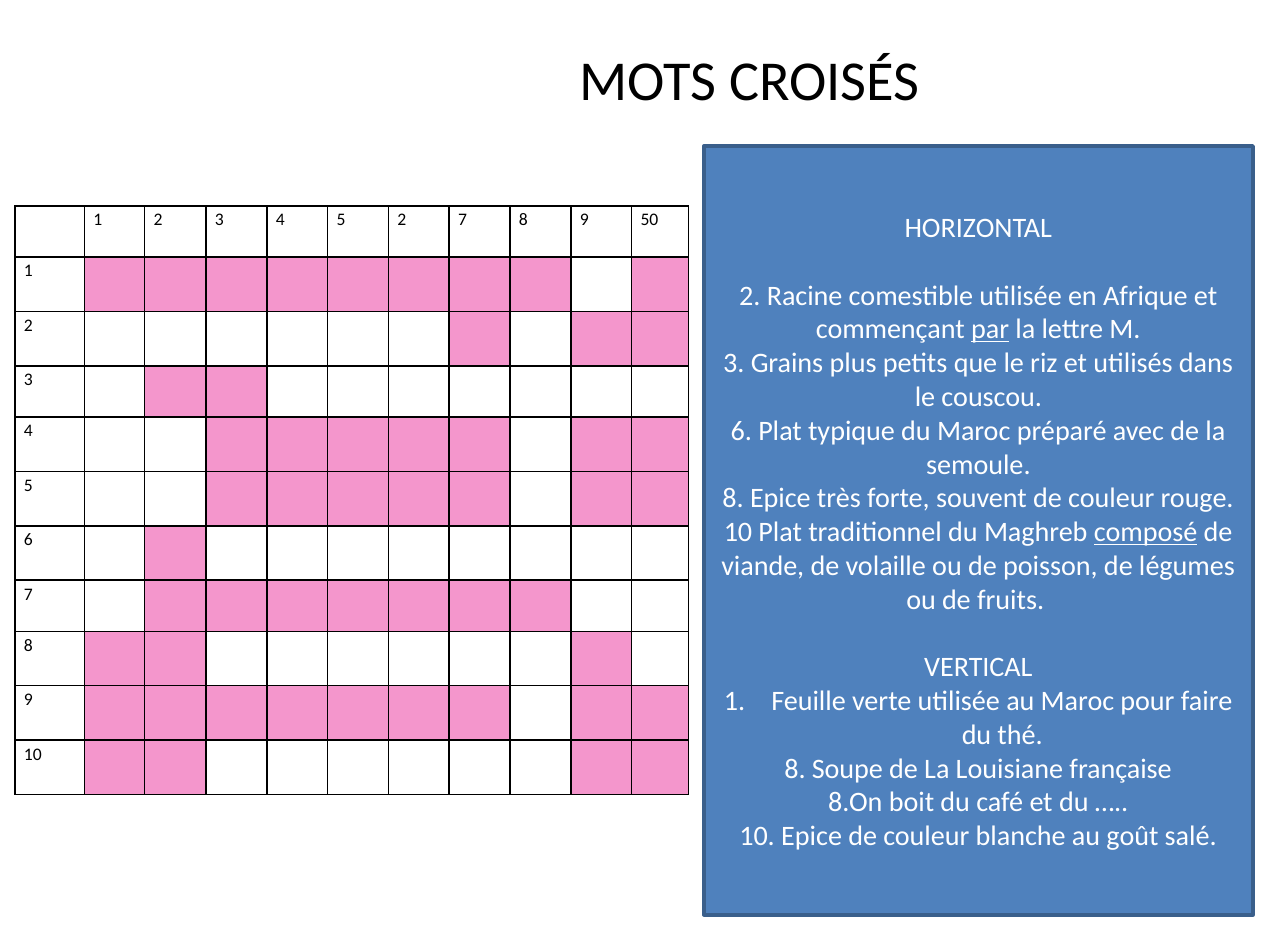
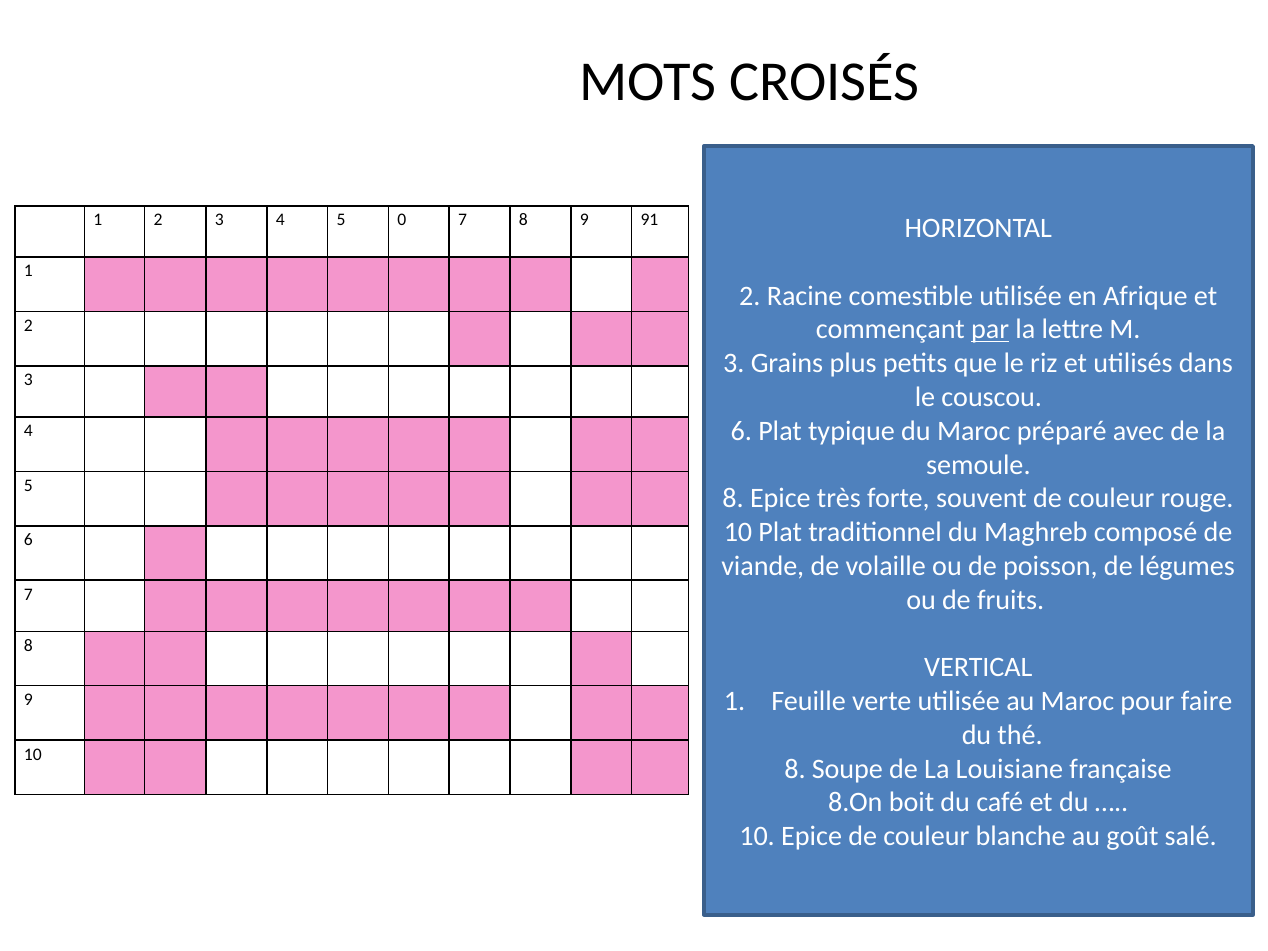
5 2: 2 -> 0 (402, 220)
50: 50 -> 91 (650, 220)
composé underline: present -> none (1146, 532)
